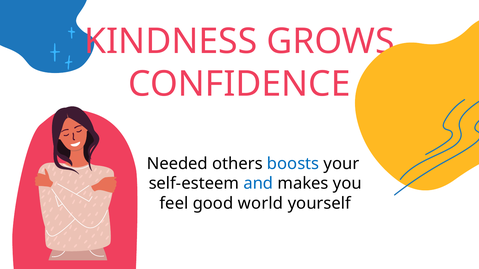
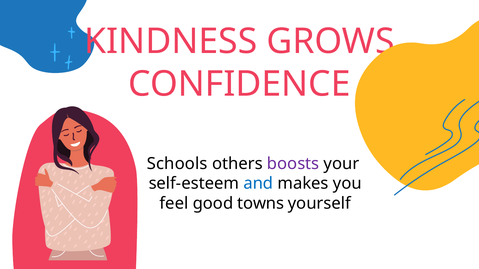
Needed: Needed -> Schools (177, 164)
boosts colour: blue -> purple (293, 164)
world: world -> towns (261, 204)
